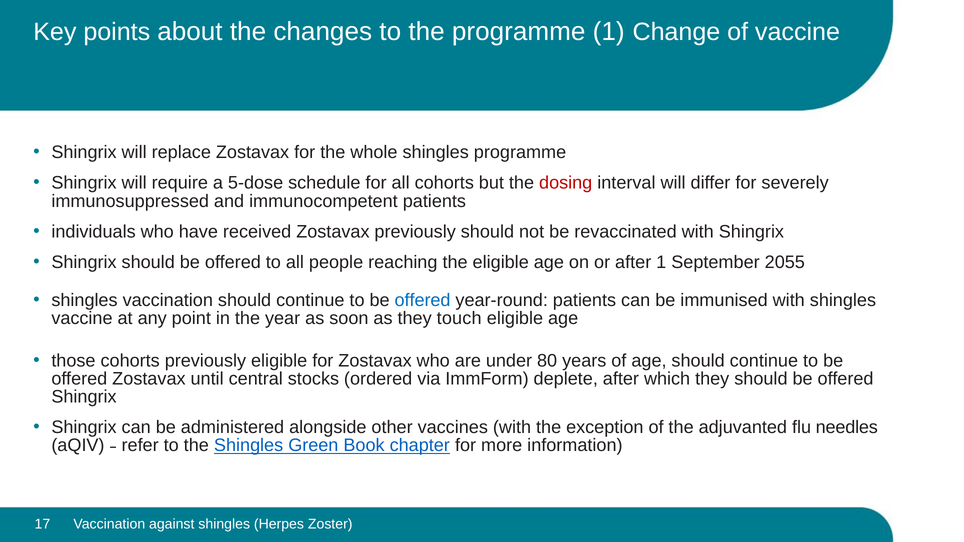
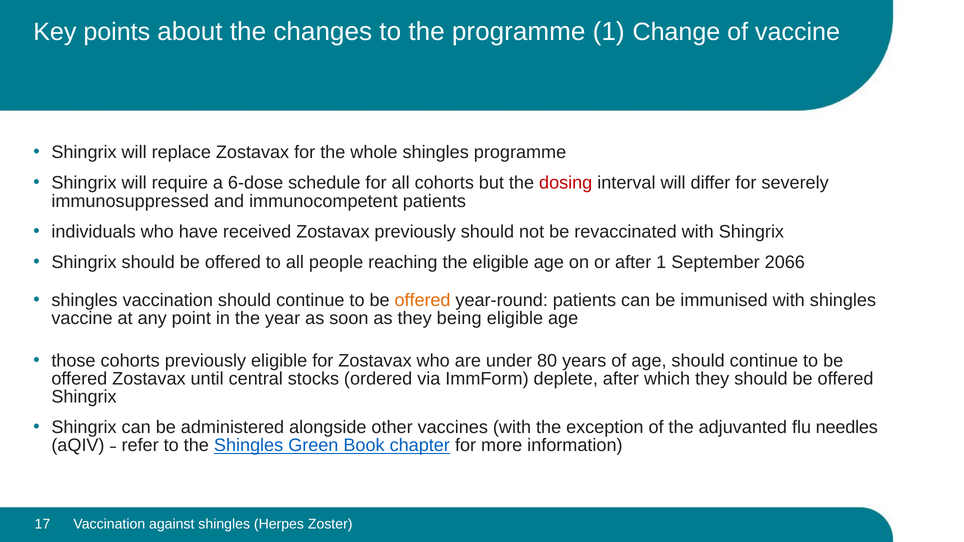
5-dose: 5-dose -> 6-dose (256, 183)
2055: 2055 -> 2066 (785, 262)
offered colour: blue -> orange (423, 301)
touch: touch -> being (459, 319)
